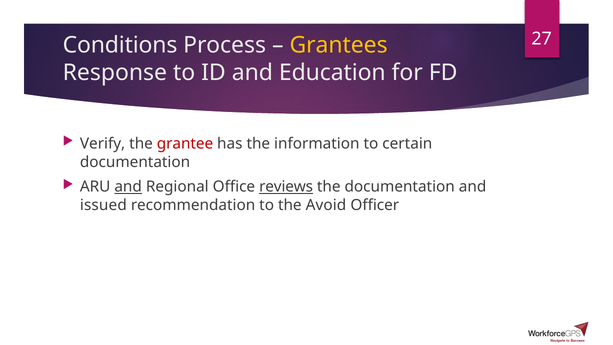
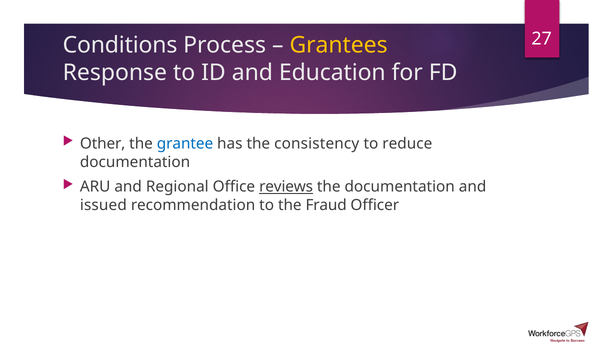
Verify: Verify -> Other (103, 143)
grantee colour: red -> blue (185, 143)
information: information -> consistency (317, 143)
certain: certain -> reduce (407, 143)
and underline: present -> none (128, 187)
Avoid: Avoid -> Fraud (326, 205)
